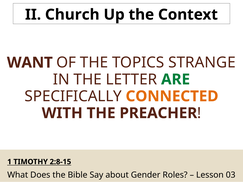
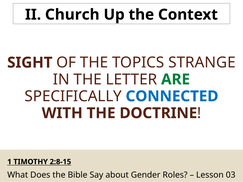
WANT: WANT -> SIGHT (30, 63)
CONNECTED colour: orange -> blue (172, 96)
PREACHER: PREACHER -> DOCTRINE (158, 113)
